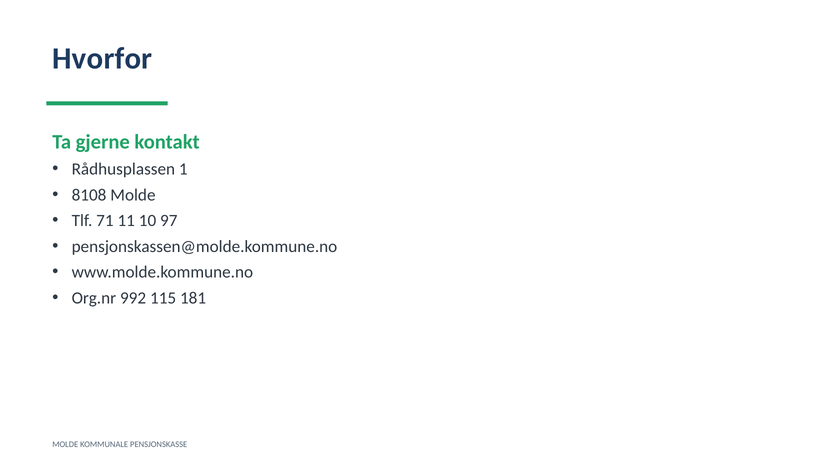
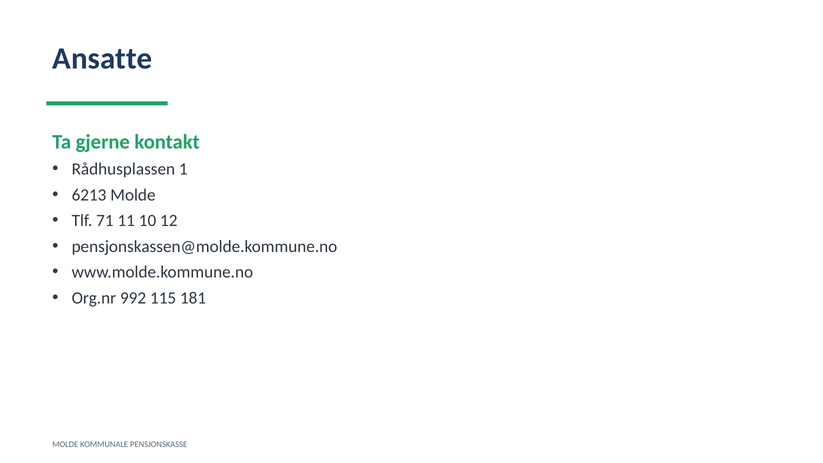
Hvorfor: Hvorfor -> Ansatte (102, 59)
8108: 8108 -> 6213 (89, 195)
97: 97 -> 12 (169, 221)
